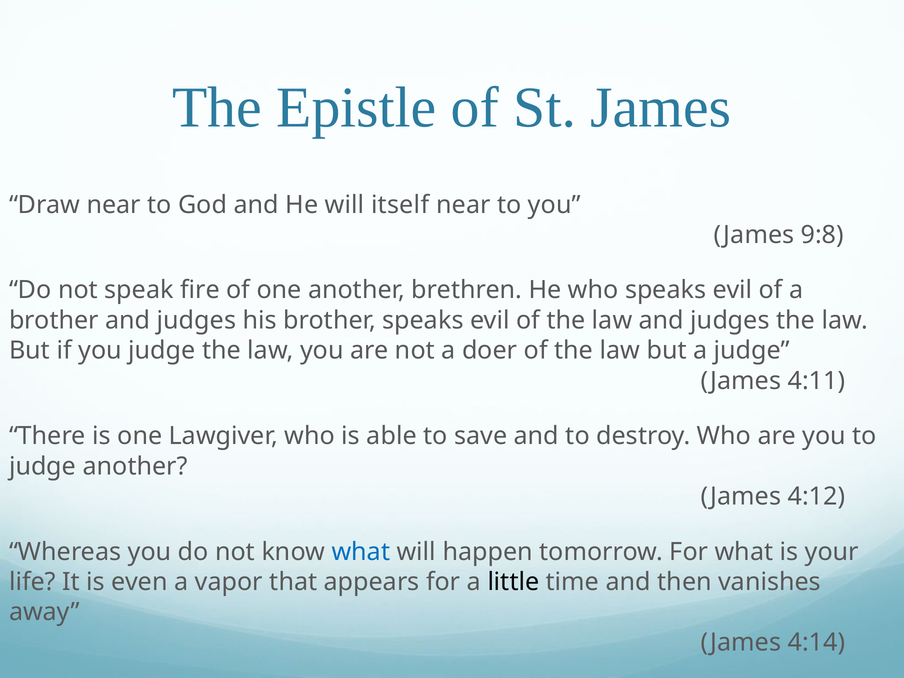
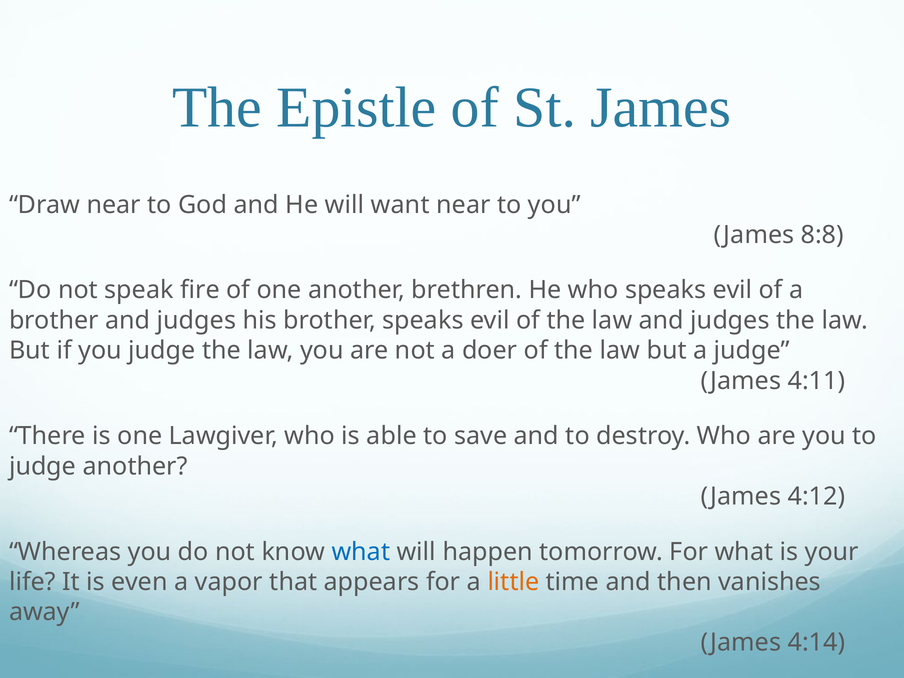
itself: itself -> want (400, 205)
9:8: 9:8 -> 8:8 (822, 235)
little colour: black -> orange (513, 582)
